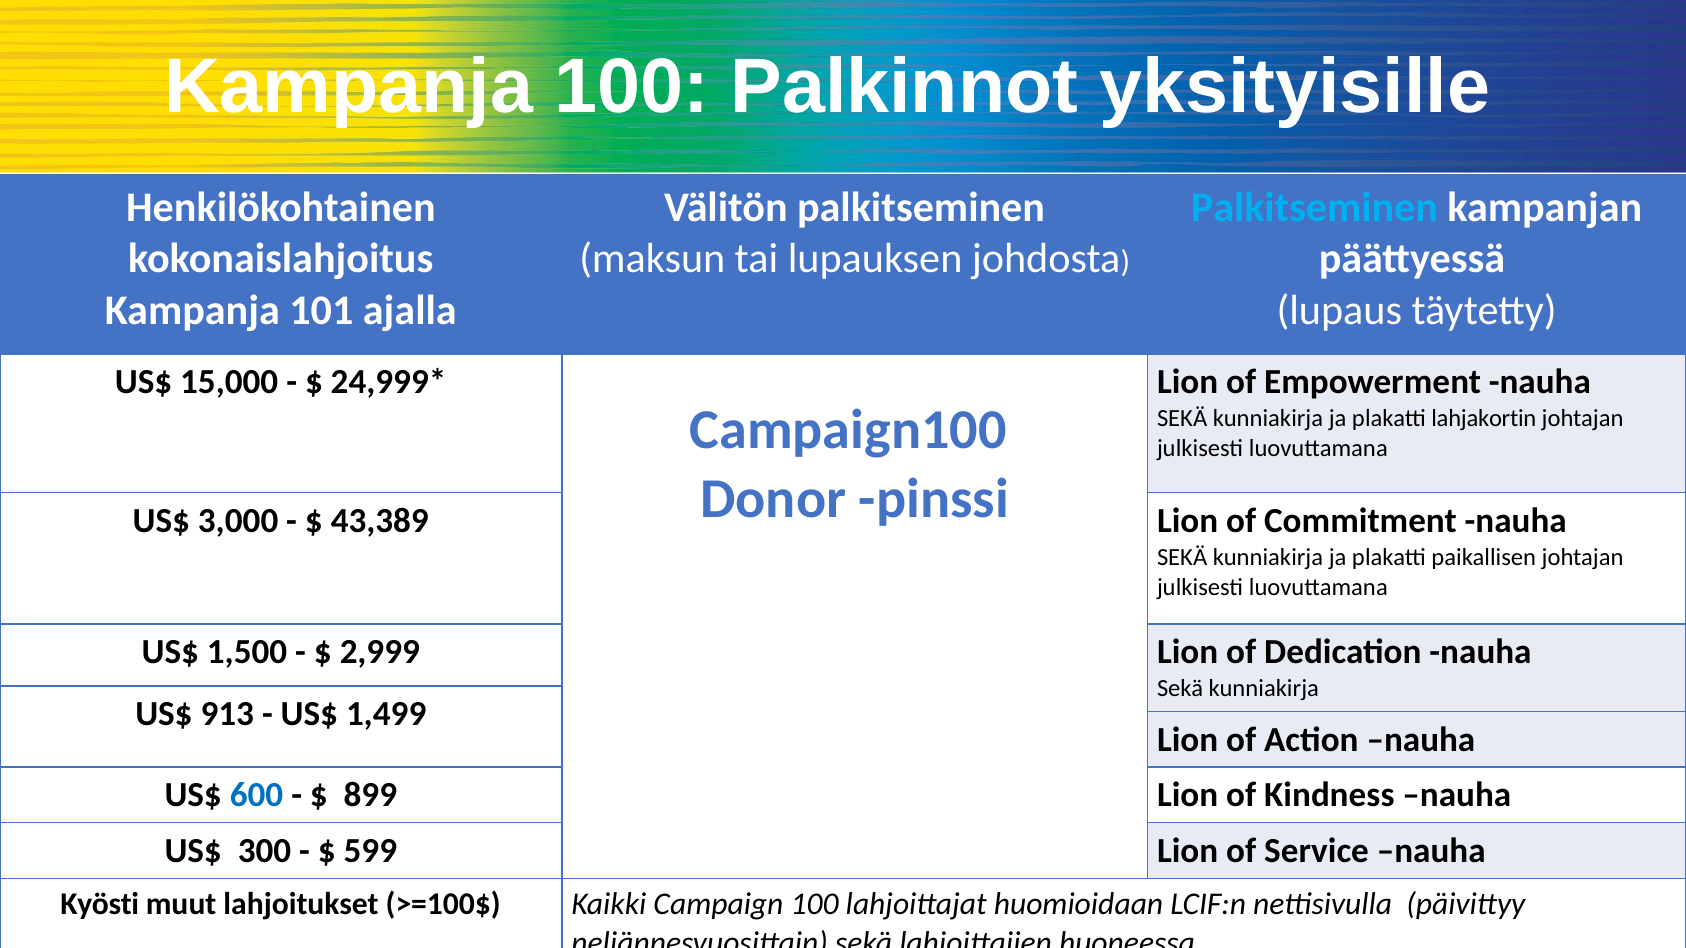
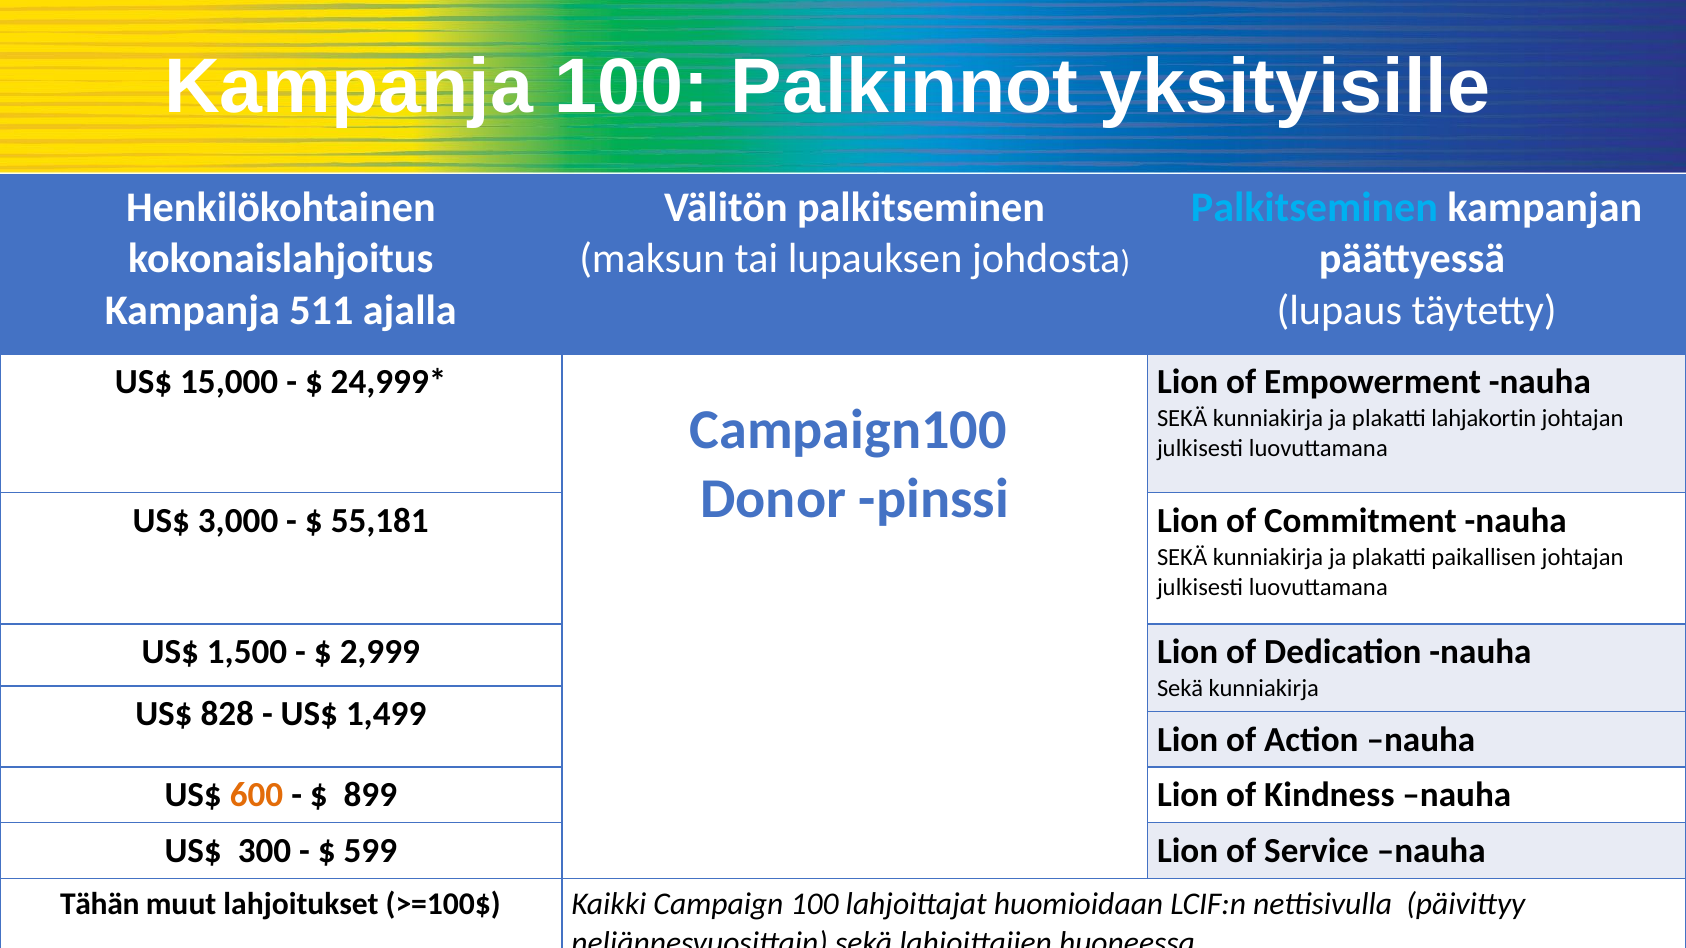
101: 101 -> 511 (321, 310)
43,389: 43,389 -> 55,181 (380, 521)
913: 913 -> 828 (227, 714)
600 colour: blue -> orange (257, 796)
Kyösti: Kyösti -> Tähän (100, 905)
